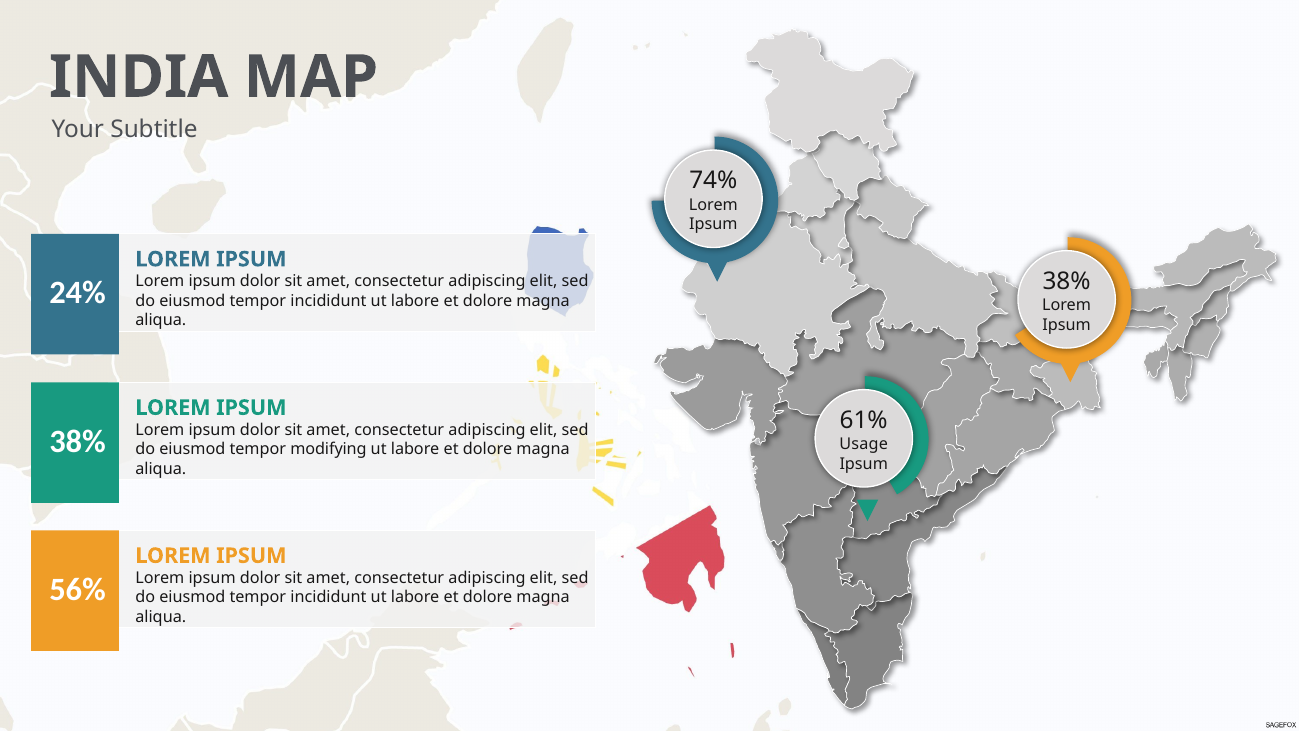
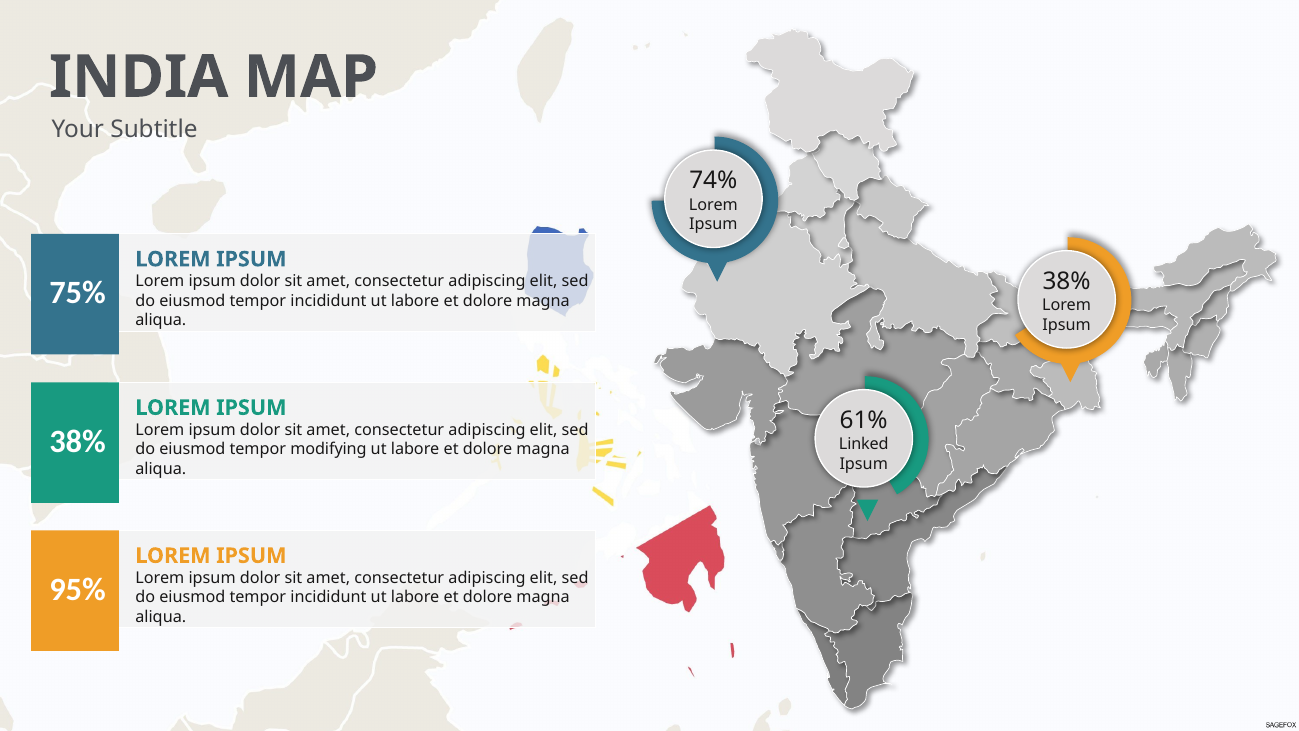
24%: 24% -> 75% (78, 293)
Usage: Usage -> Linked (864, 444)
56%: 56% -> 95% (78, 589)
